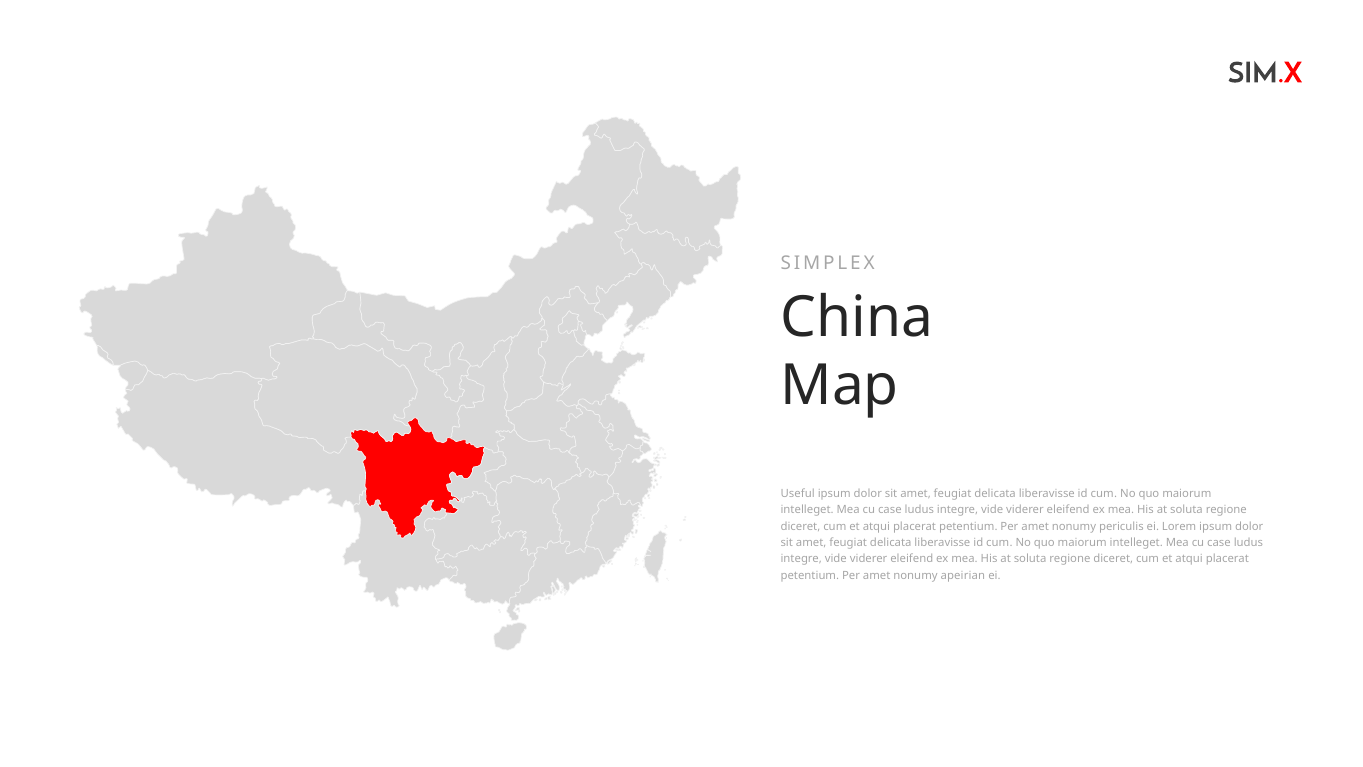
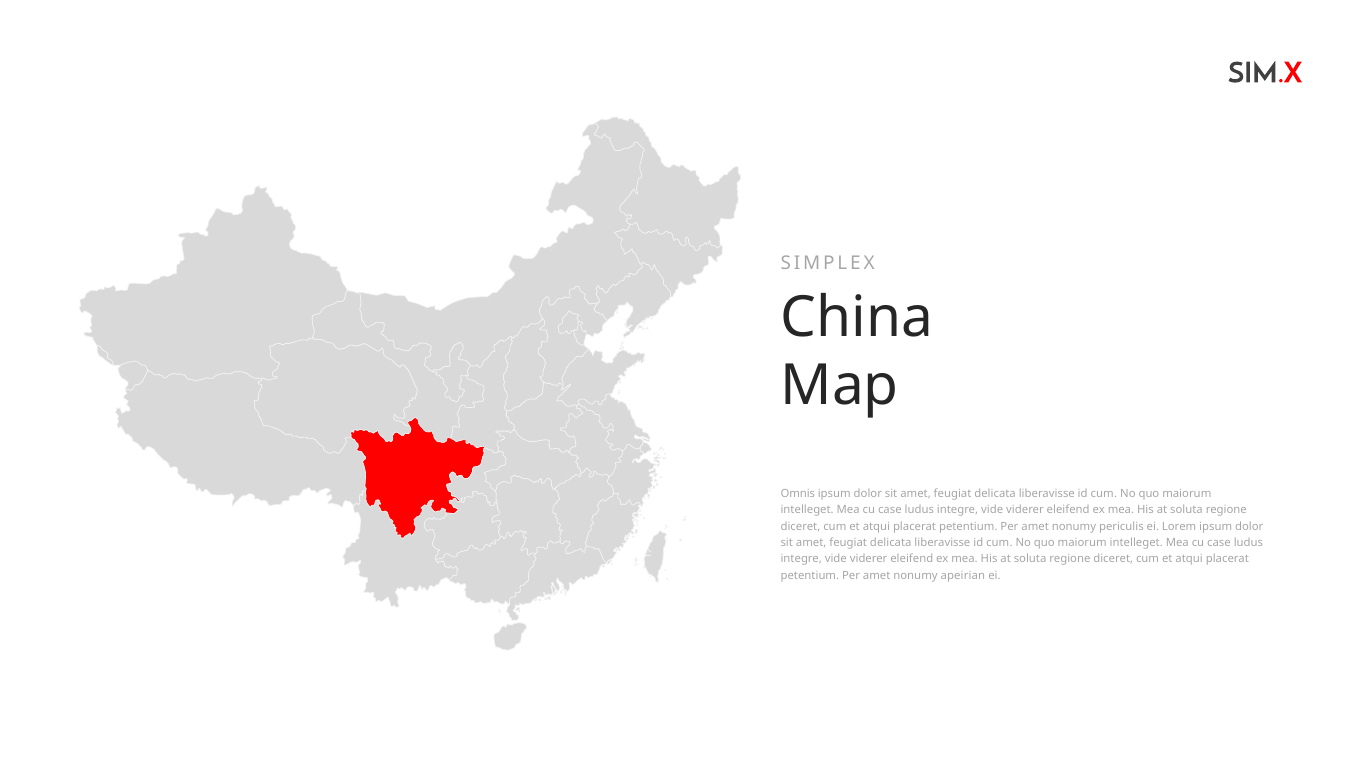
Useful: Useful -> Omnis (798, 494)
